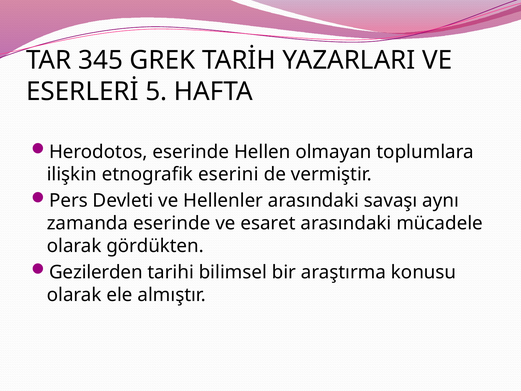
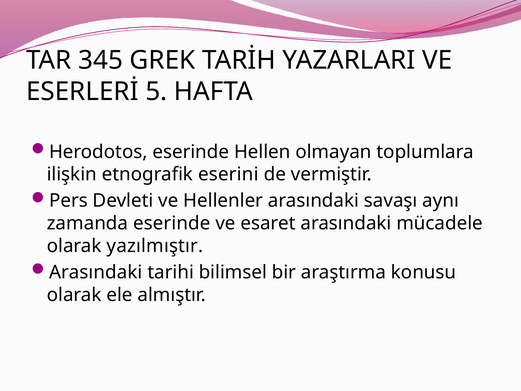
gördükten: gördükten -> yazılmıştır (155, 246)
Gezilerden: Gezilerden -> Arasındaki (96, 272)
